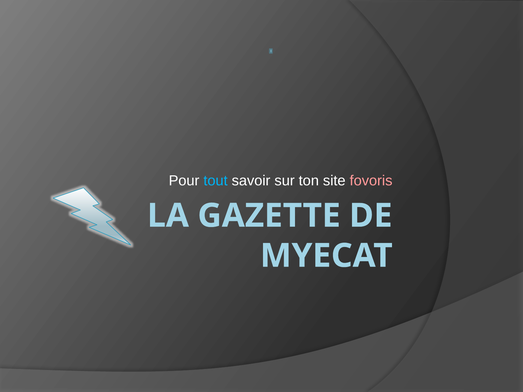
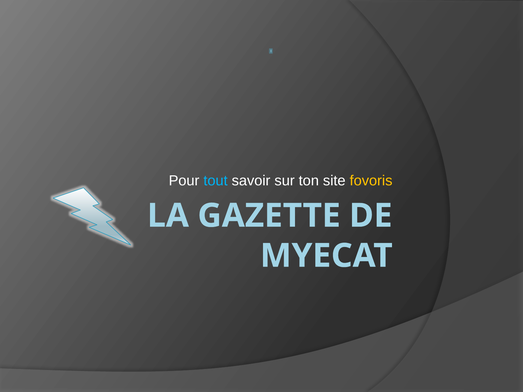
fovoris colour: pink -> yellow (371, 181)
